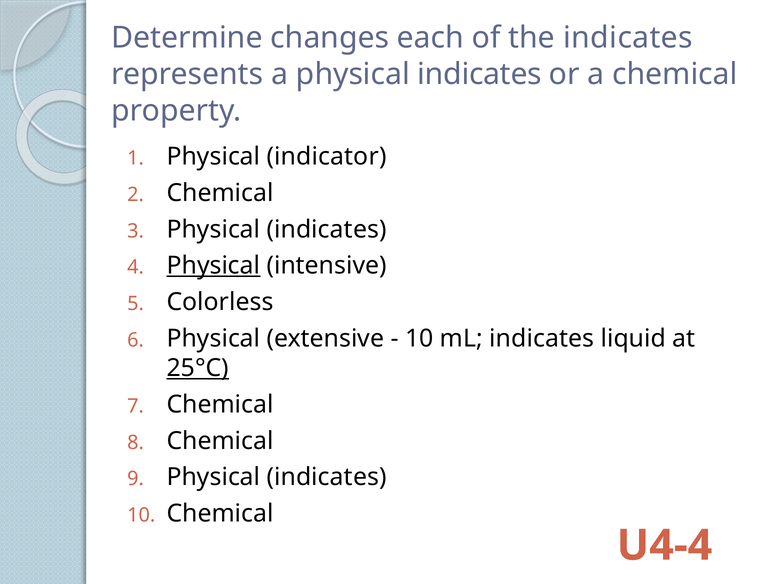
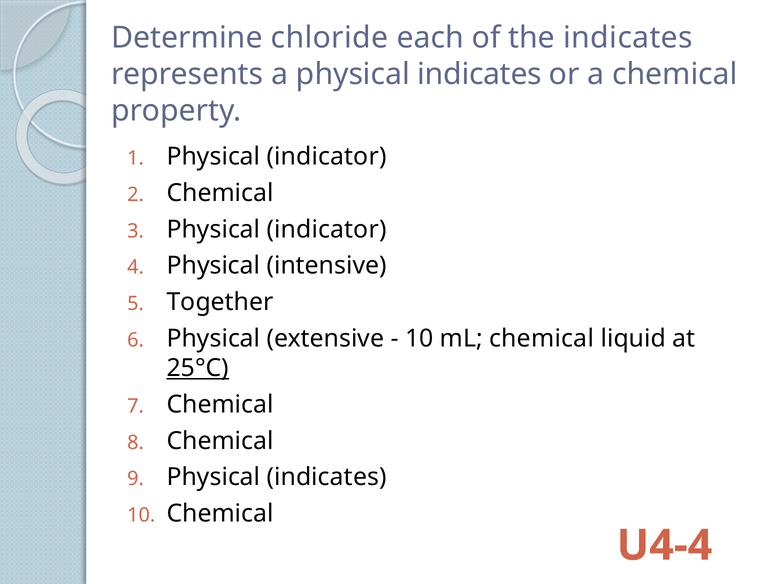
changes: changes -> chloride (330, 38)
indicates: indicates -> indicator (327, 229)
Physical underline: present -> none (213, 266)
Colorless: Colorless -> Together (220, 302)
mL indicates: indicates -> chemical (542, 338)
